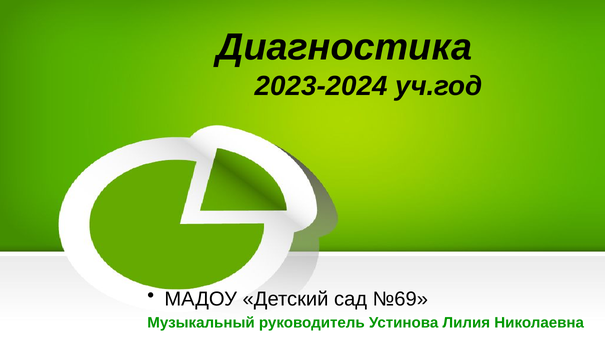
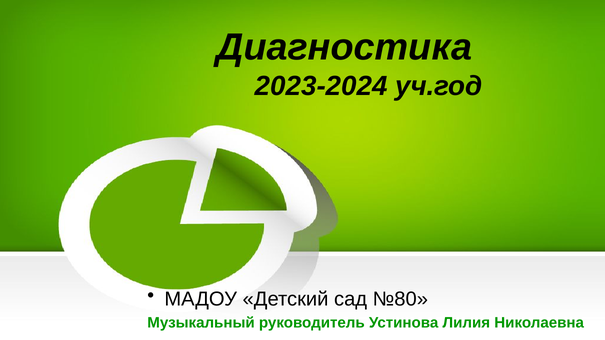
№69: №69 -> №80 (400, 299)
